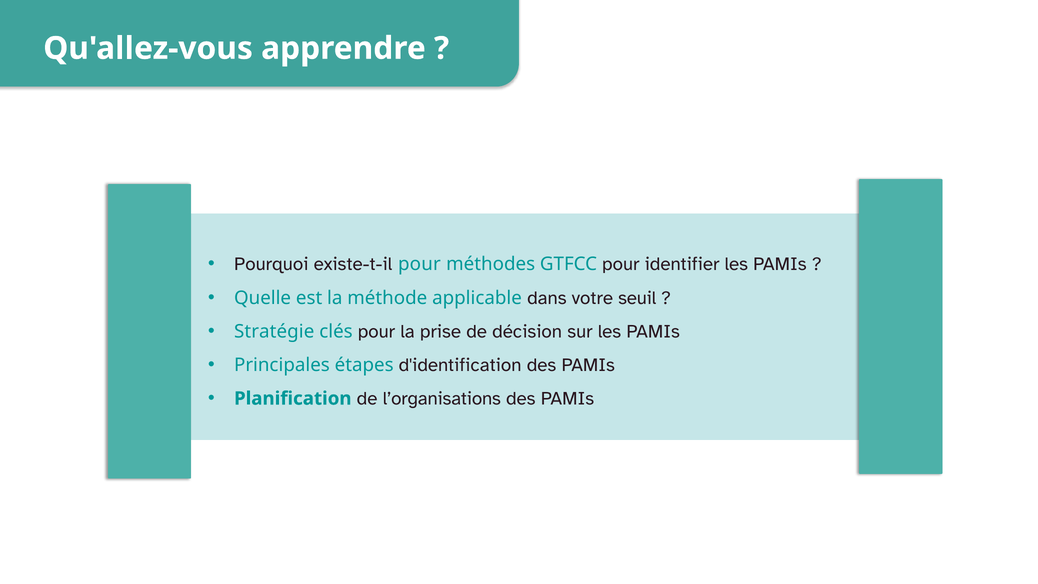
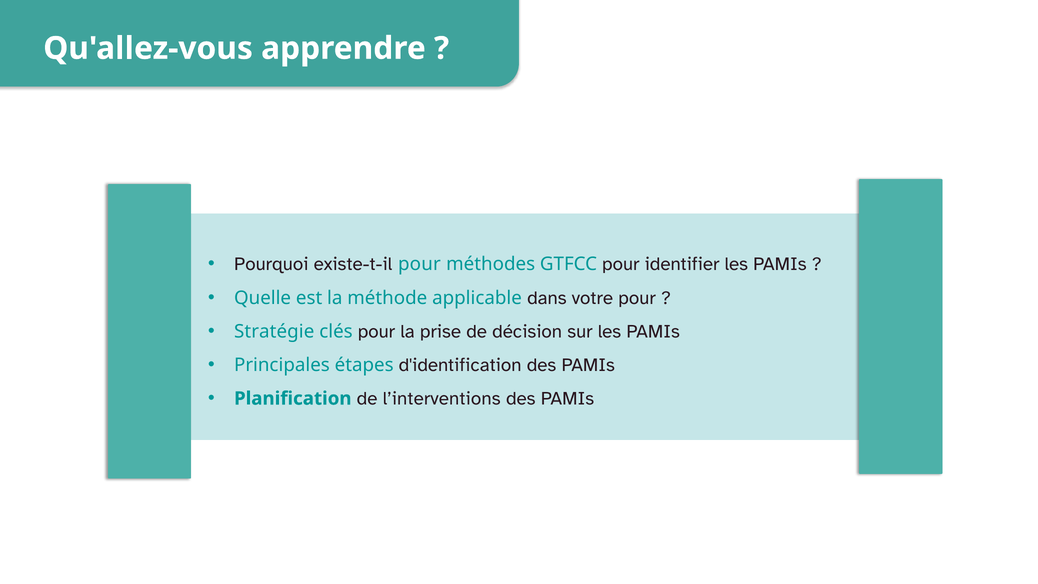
votre seuil: seuil -> pour (637, 298)
l’organisations: l’organisations -> l’interventions (442, 398)
